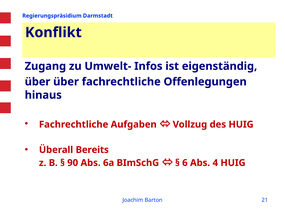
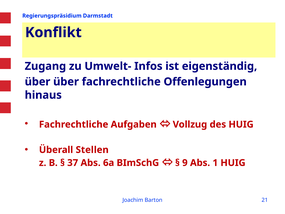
Bereits: Bereits -> Stellen (92, 150)
90: 90 -> 37 (73, 163)
6: 6 -> 9 (185, 163)
4: 4 -> 1 (215, 163)
